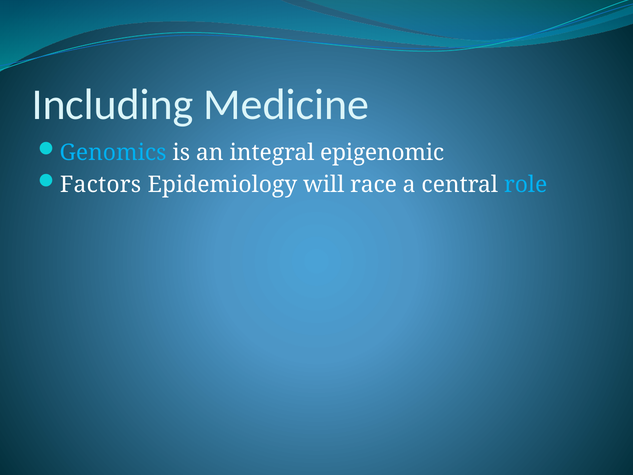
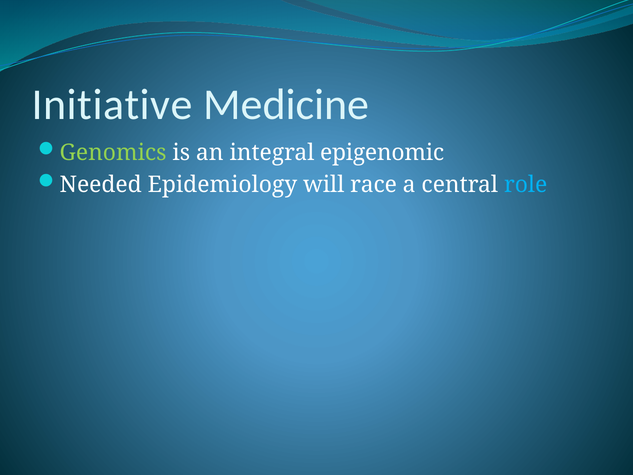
Including: Including -> Initiative (112, 105)
Genomics colour: light blue -> light green (113, 152)
Factors: Factors -> Needed (101, 184)
